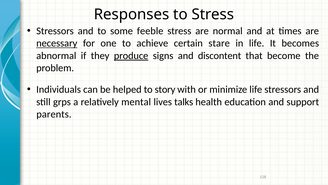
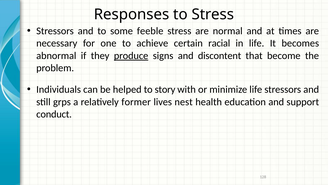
necessary underline: present -> none (57, 43)
stare: stare -> racial (219, 43)
mental: mental -> former (136, 102)
talks: talks -> nest (184, 102)
parents: parents -> conduct (54, 114)
